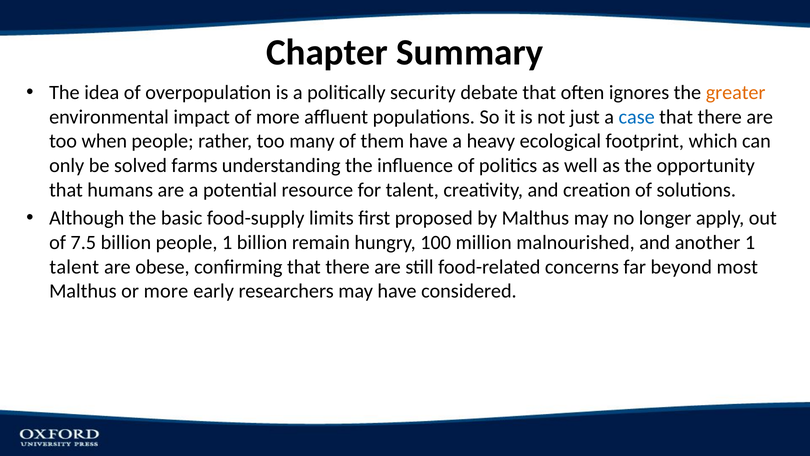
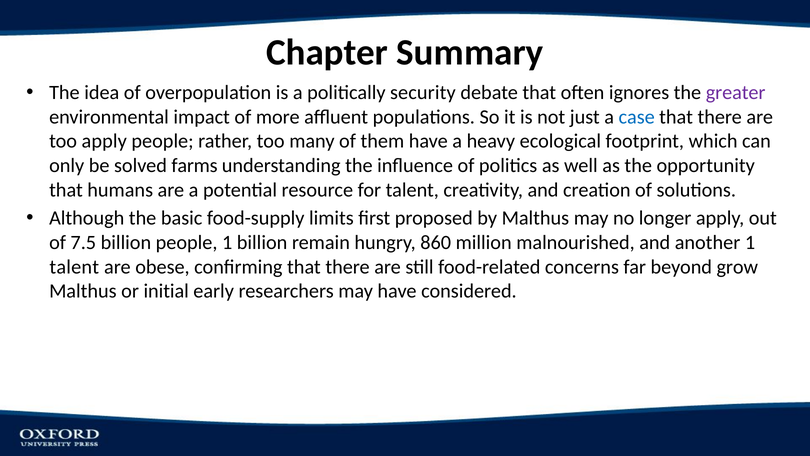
greater colour: orange -> purple (736, 93)
too when: when -> apply (104, 141)
100: 100 -> 860 (436, 242)
most: most -> grow (737, 267)
or more: more -> initial (166, 291)
